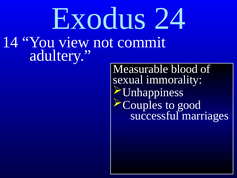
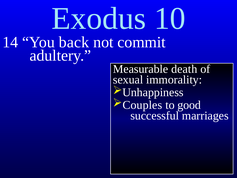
24: 24 -> 10 (170, 18)
view: view -> back (74, 42)
blood: blood -> death (184, 69)
